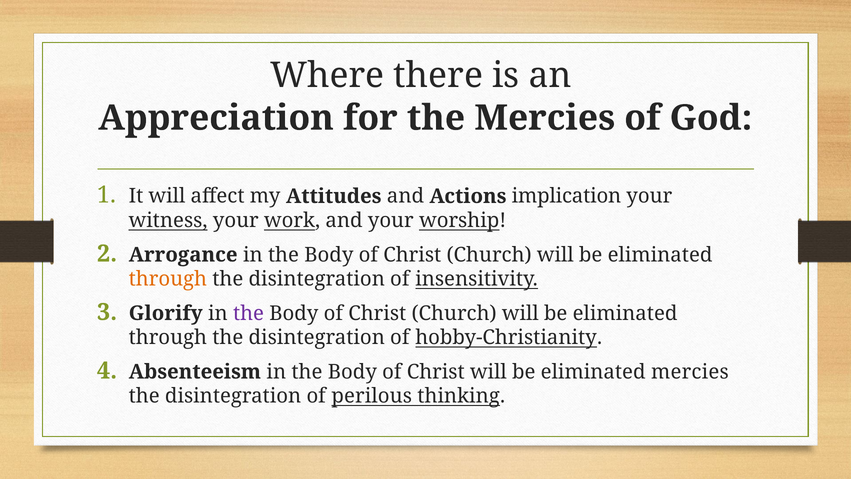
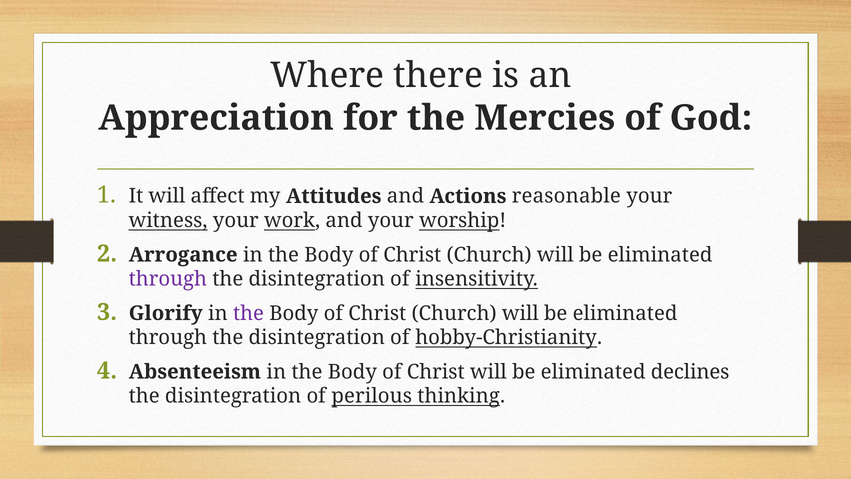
implication: implication -> reasonable (566, 196)
through colour: orange -> purple (168, 279)
eliminated mercies: mercies -> declines (690, 372)
